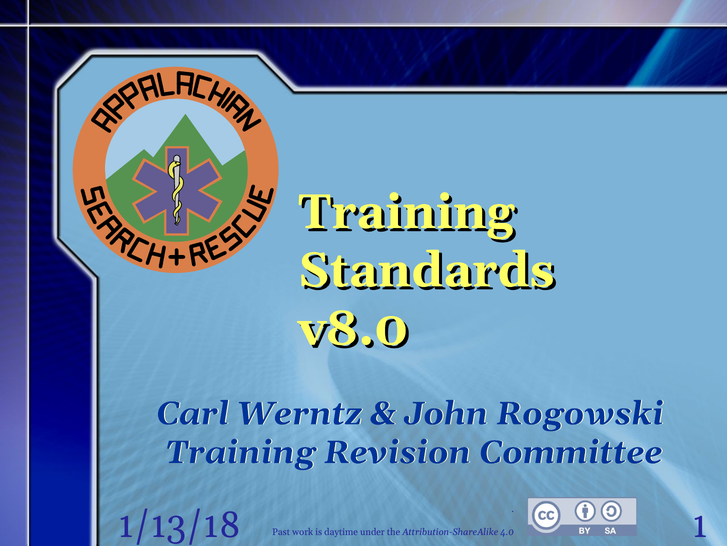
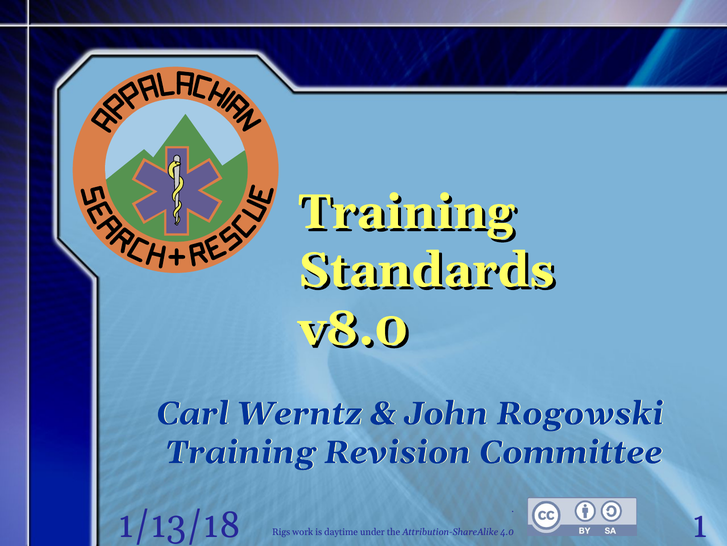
Past: Past -> Rigs (281, 531)
